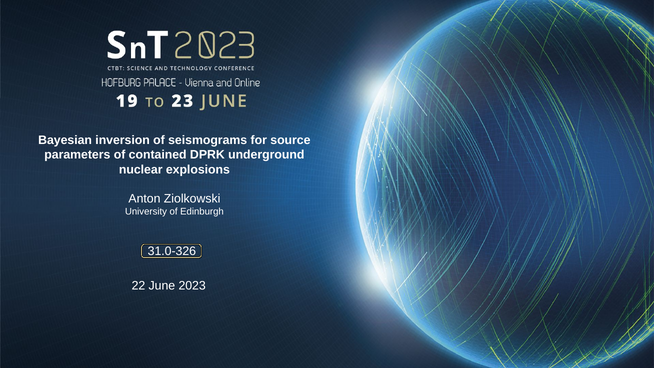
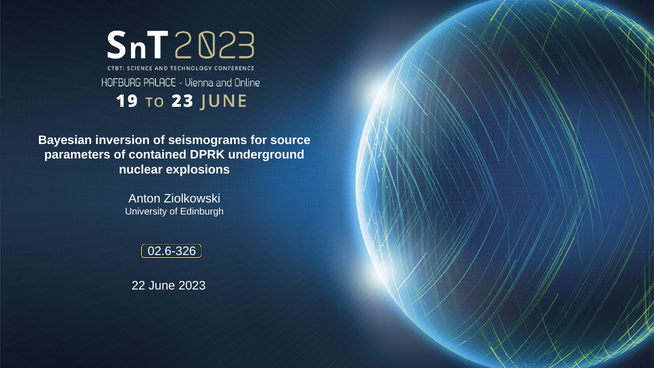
31.0-326: 31.0-326 -> 02.6-326 (172, 251)
